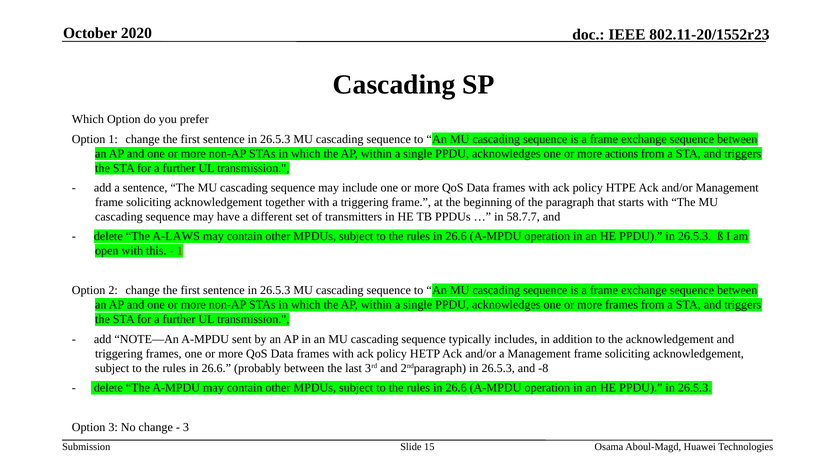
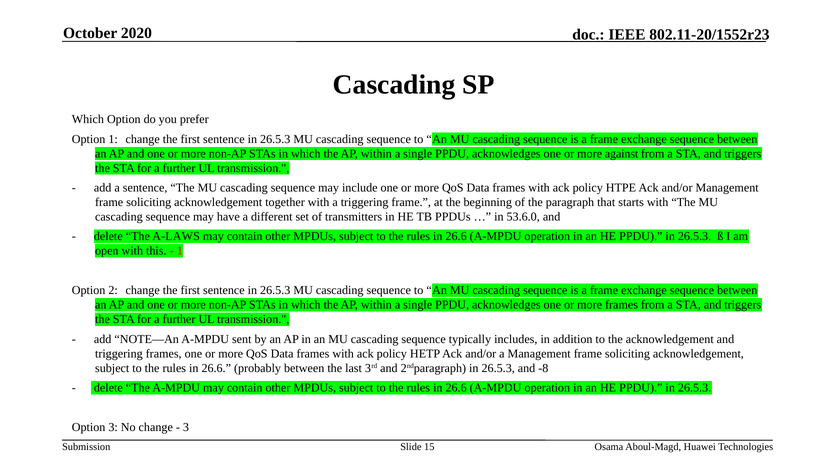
actions: actions -> against (622, 153)
58.7.7: 58.7.7 -> 53.6.0 (523, 217)
